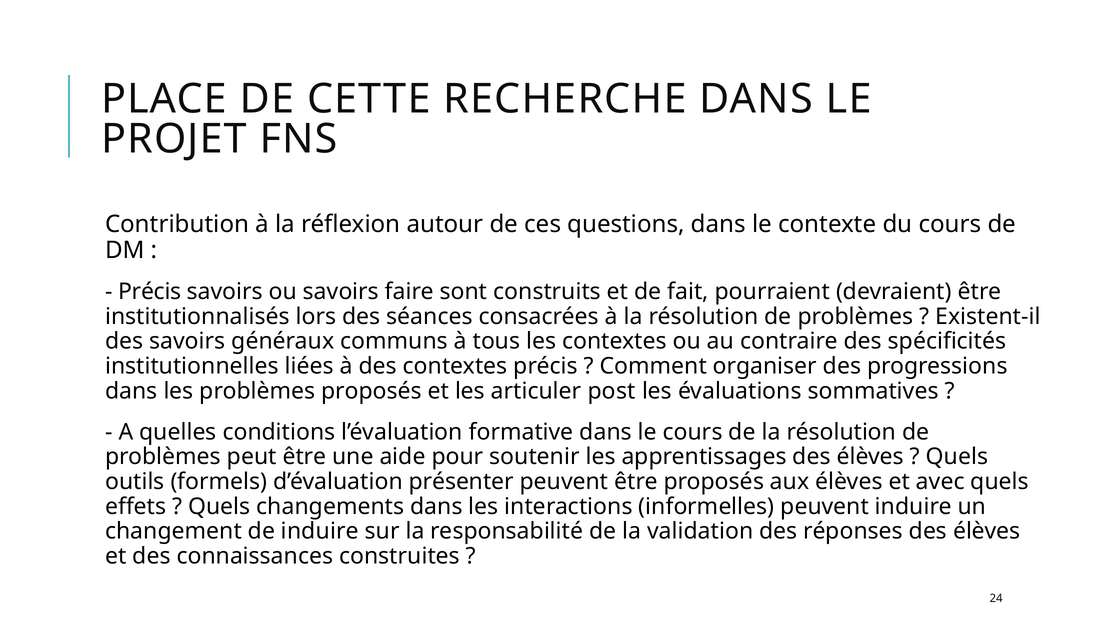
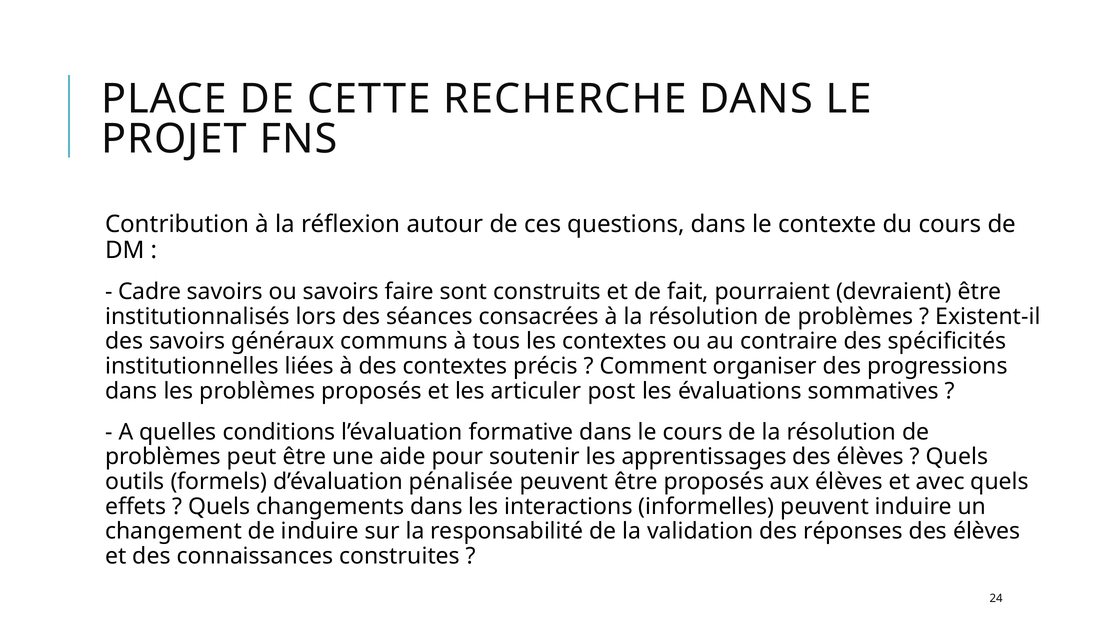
Précis: Précis -> Cadre (150, 292)
présenter: présenter -> pénalisée (461, 482)
